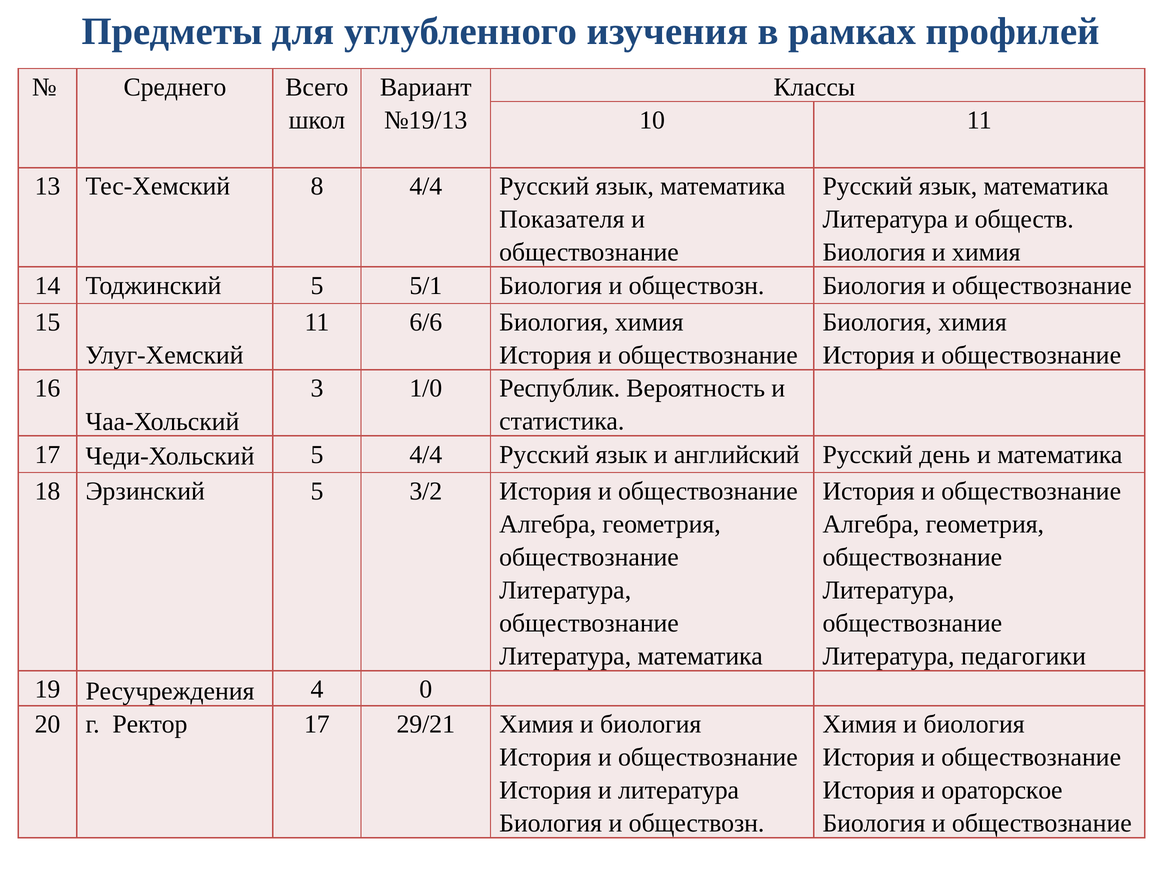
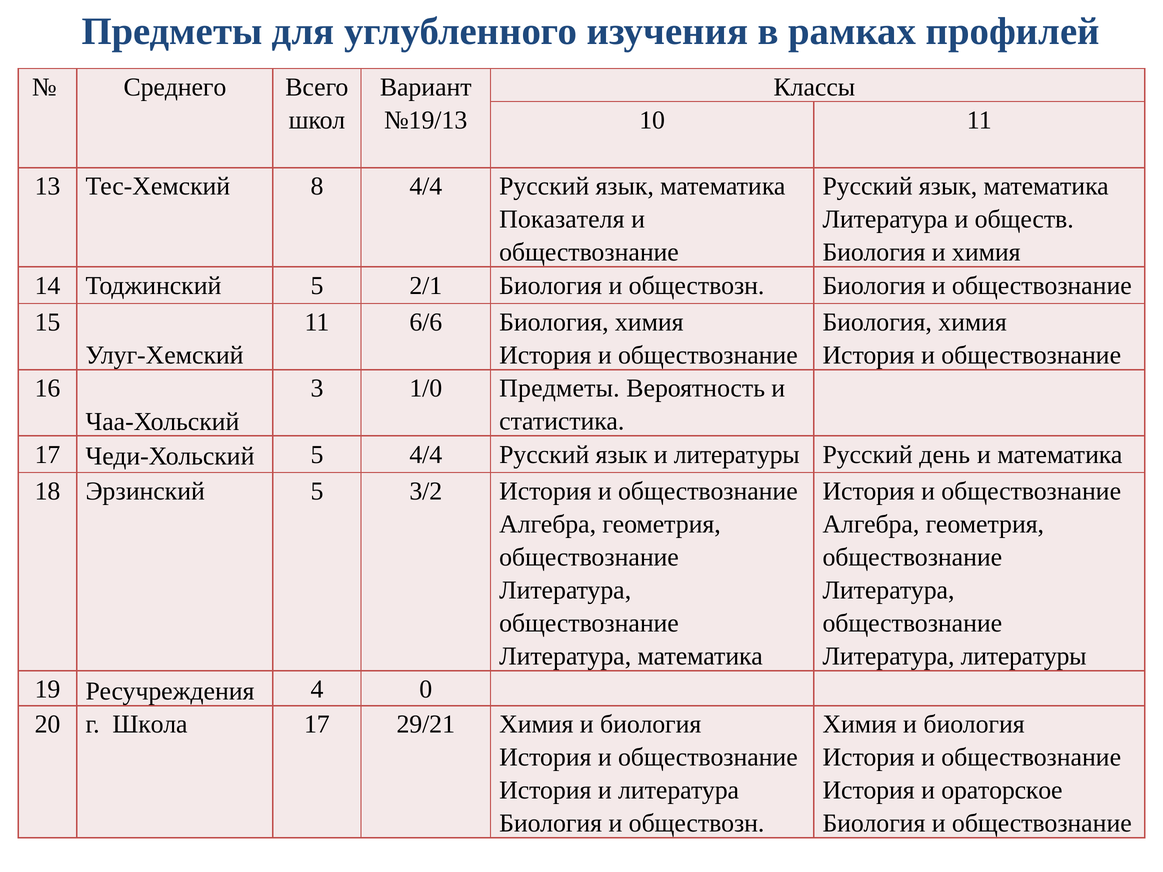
5/1: 5/1 -> 2/1 (426, 286)
1/0 Республик: Республик -> Предметы (559, 389)
и английский: английский -> литературы (737, 455)
Литература педагогики: педагогики -> литературы (1024, 657)
Ректор: Ректор -> Школа (150, 725)
